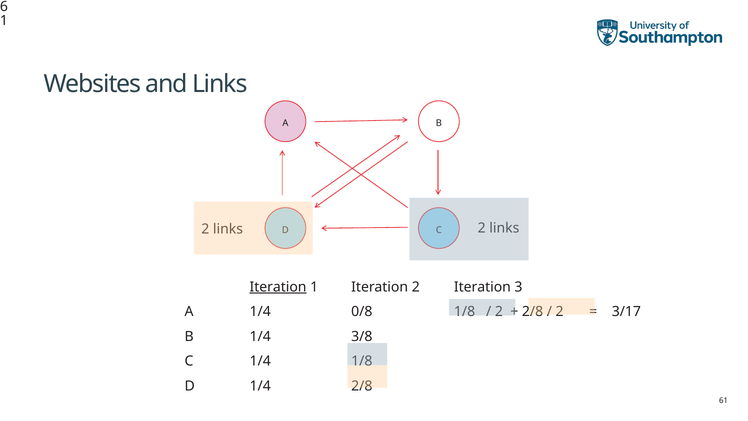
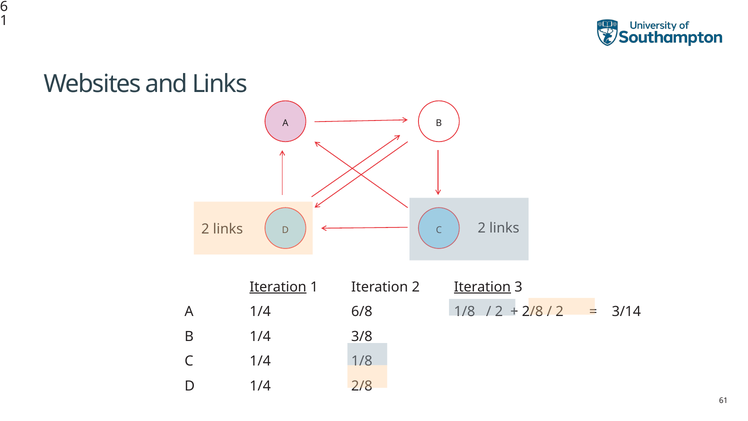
Iteration underline: none -> present (482, 287)
0/8: 0/8 -> 6/8 (362, 312)
3/17: 3/17 -> 3/14 (626, 312)
